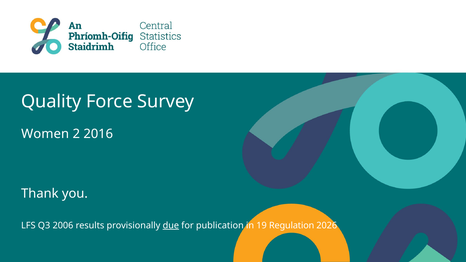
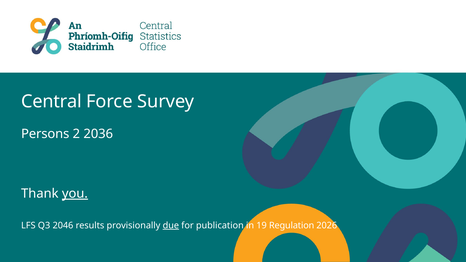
Quality: Quality -> Central (51, 102)
Women: Women -> Persons (45, 134)
2016: 2016 -> 2036 (98, 134)
you underline: none -> present (75, 194)
2006: 2006 -> 2046 (63, 225)
